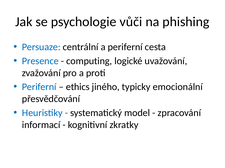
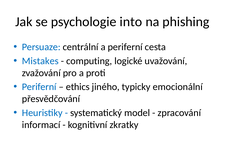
vůči: vůči -> into (131, 22)
Presence: Presence -> Mistakes (40, 61)
